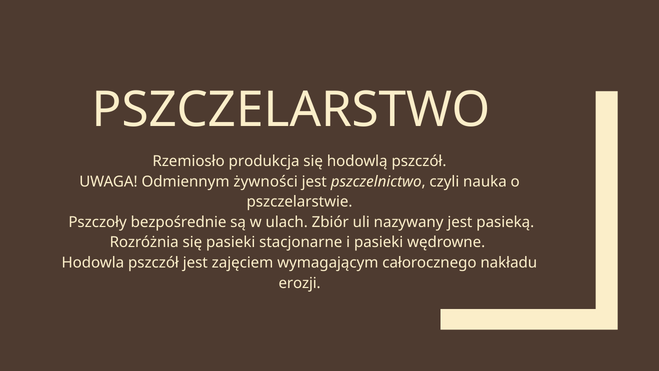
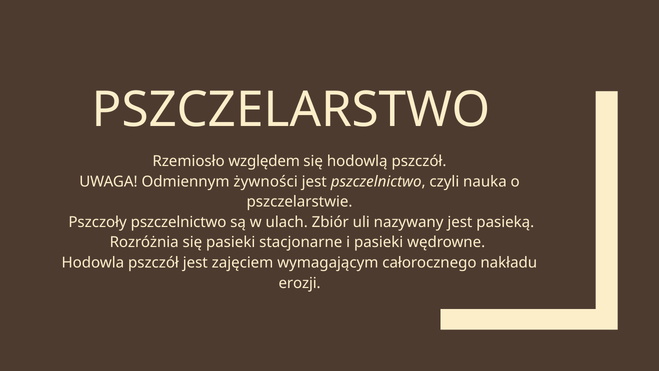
produkcja: produkcja -> względem (264, 161)
Pszczoły bezpośrednie: bezpośrednie -> pszczelnictwo (179, 222)
